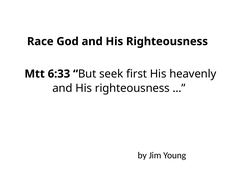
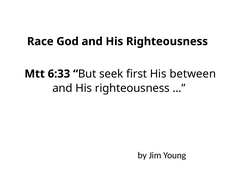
heavenly: heavenly -> between (193, 74)
